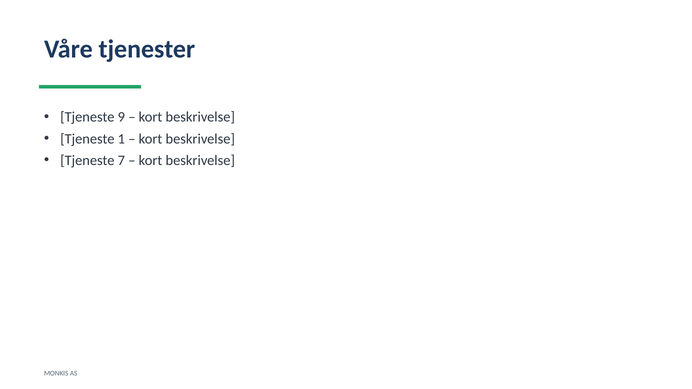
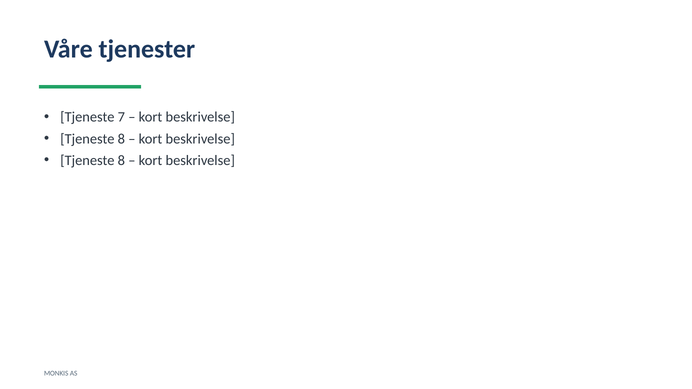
9: 9 -> 7 (121, 117)
1: 1 -> 8 (121, 139)
7: 7 -> 8 (121, 160)
